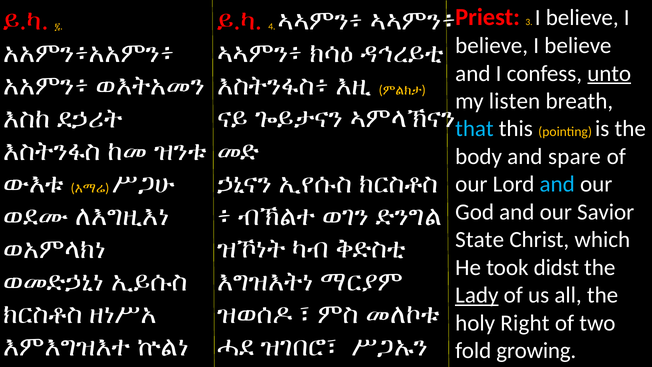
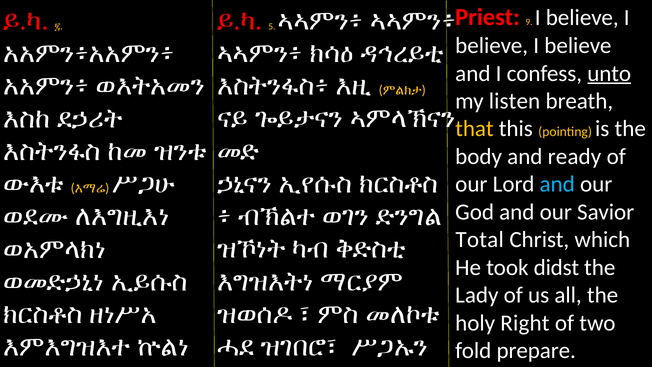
3: 3 -> 9 (529, 22)
4: 4 -> 5 (272, 26)
that colour: light blue -> yellow (474, 129)
spare: spare -> ready (574, 156)
State: State -> Total (480, 240)
Lady underline: present -> none (477, 295)
growing: growing -> prepare (536, 350)
